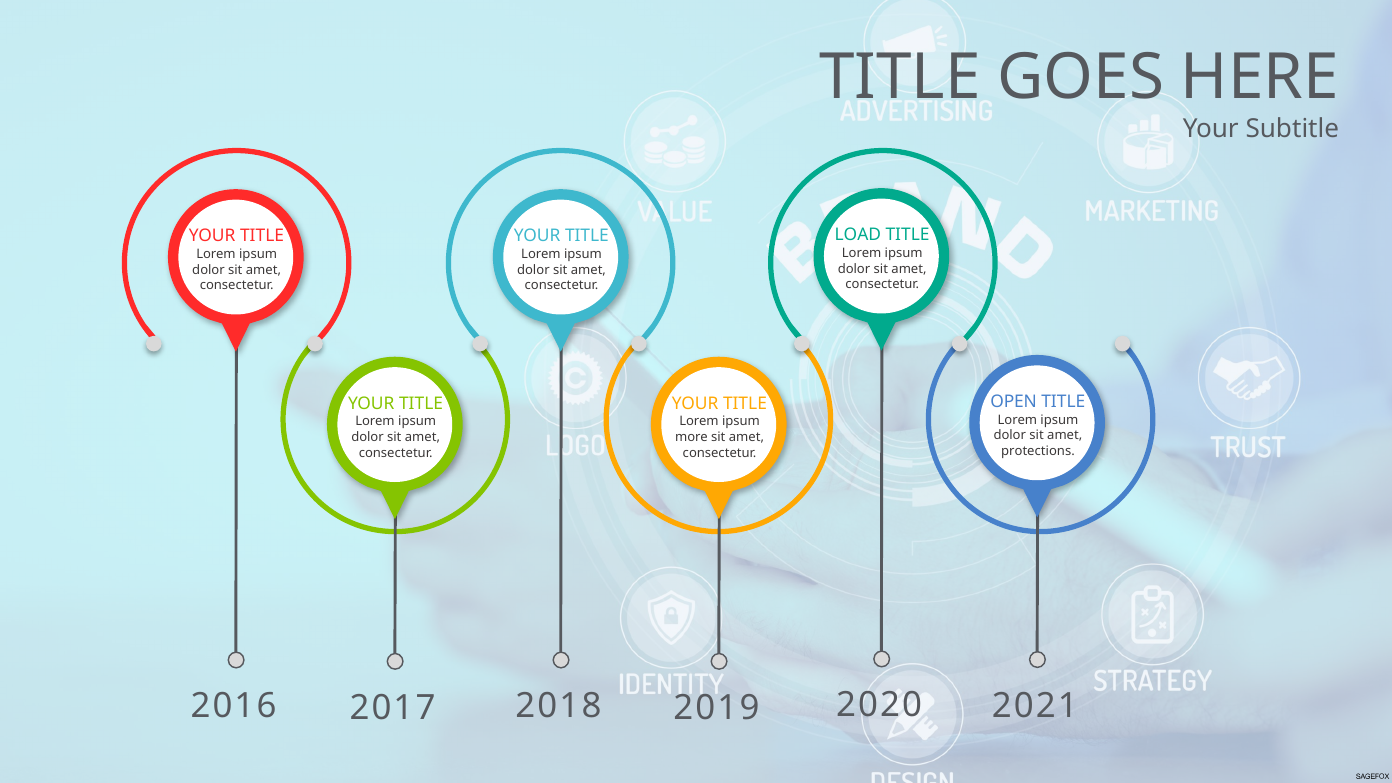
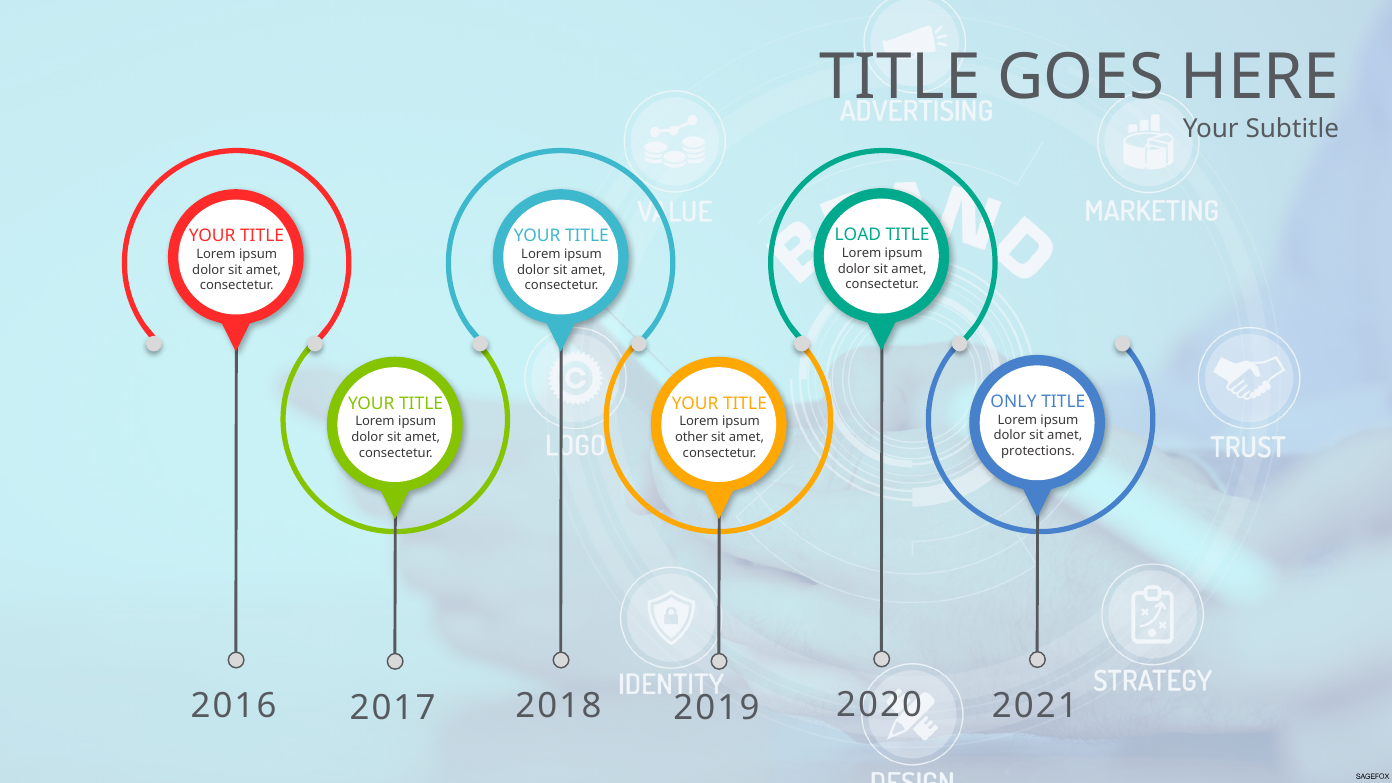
OPEN: OPEN -> ONLY (1013, 402)
more: more -> other (692, 437)
